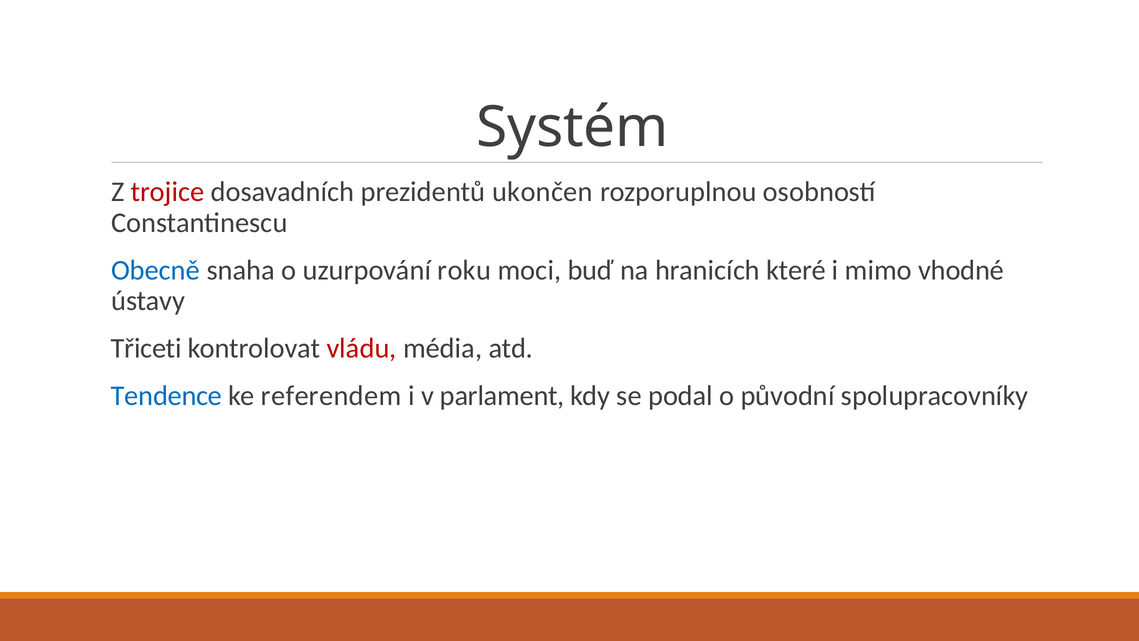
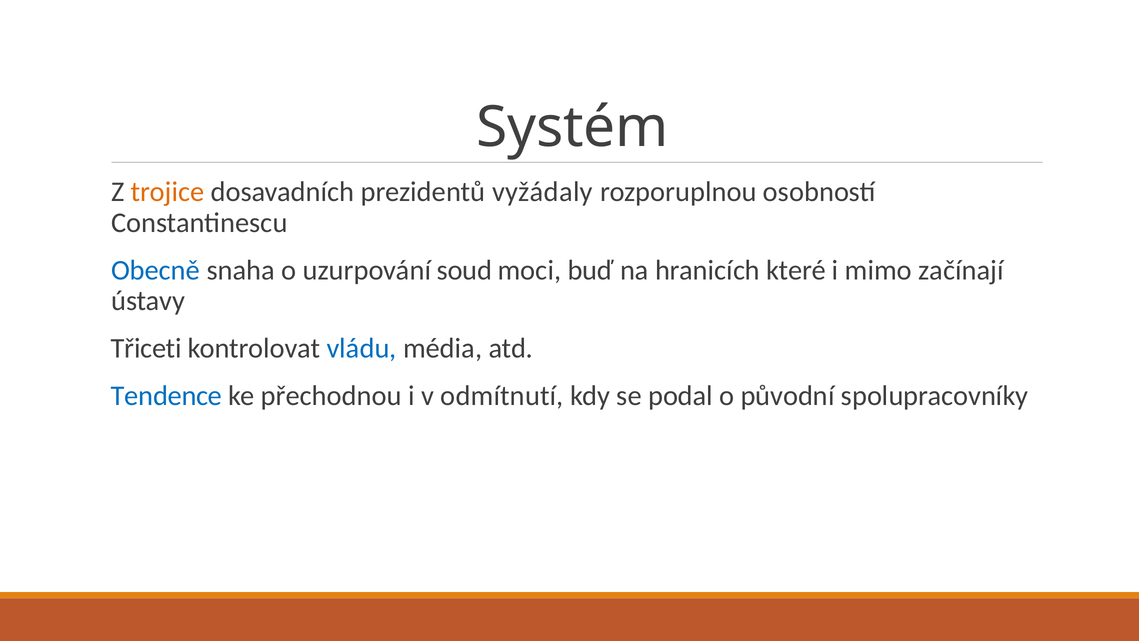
trojice colour: red -> orange (167, 192)
ukončen: ukončen -> vyžádaly (542, 192)
roku: roku -> soud (464, 270)
vhodné: vhodné -> začínají (961, 270)
vládu colour: red -> blue (362, 348)
referendem: referendem -> přechodnou (331, 395)
parlament: parlament -> odmítnutí (502, 395)
